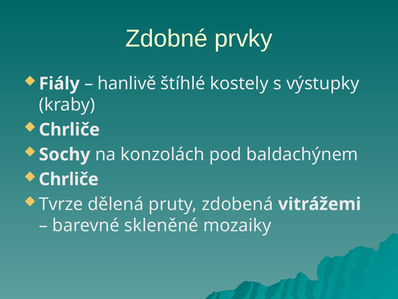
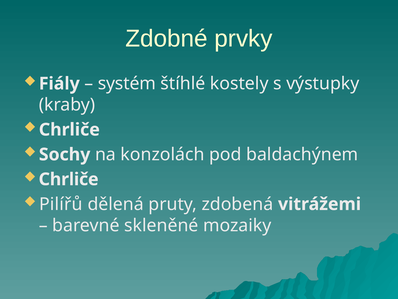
hanlivě: hanlivě -> systém (127, 83)
Tvrze: Tvrze -> Pilířů (61, 204)
